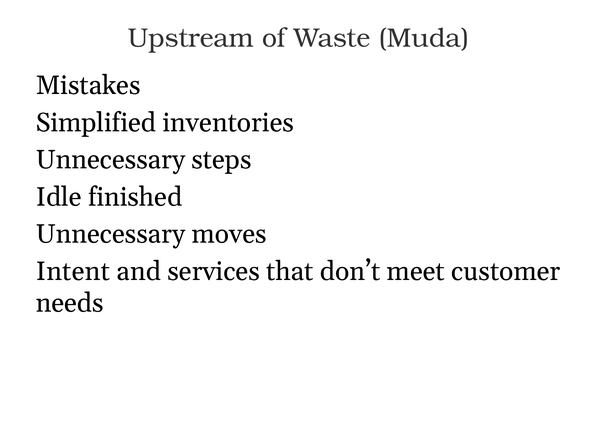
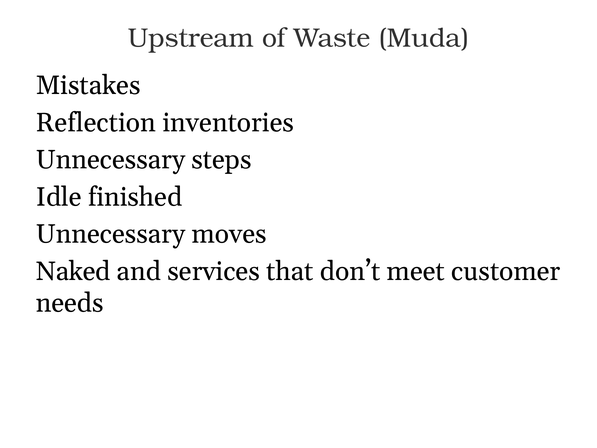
Simplified: Simplified -> Reflection (96, 123)
Intent: Intent -> Naked (73, 271)
